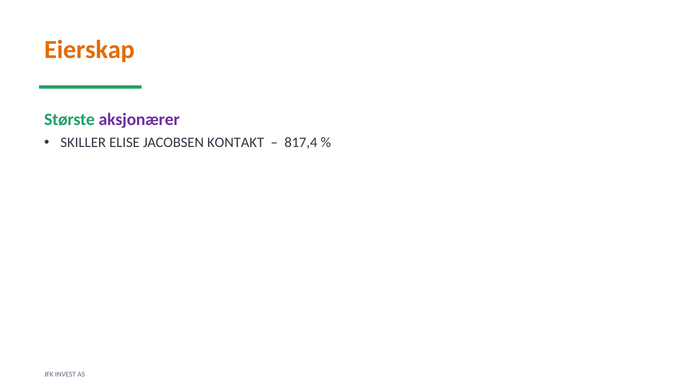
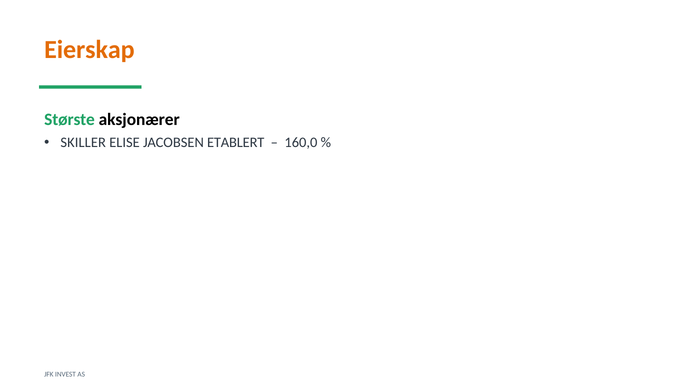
aksjonærer colour: purple -> black (139, 119)
KONTAKT: KONTAKT -> ETABLERT (236, 143)
817,4: 817,4 -> 160,0 (301, 143)
